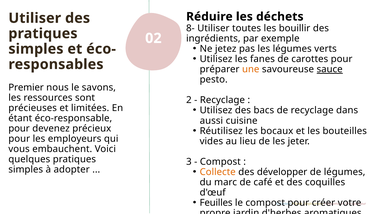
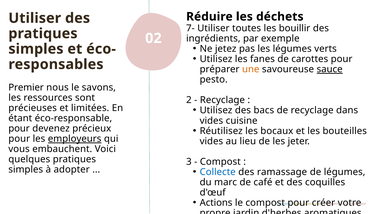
8-: 8- -> 7- (190, 28)
aussi: aussi -> vides (211, 121)
employeurs underline: none -> present (75, 139)
Collecte colour: orange -> blue (218, 172)
développer: développer -> ramassage (282, 172)
Feuilles: Feuilles -> Actions (216, 203)
